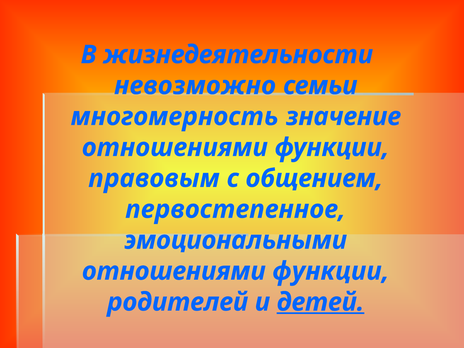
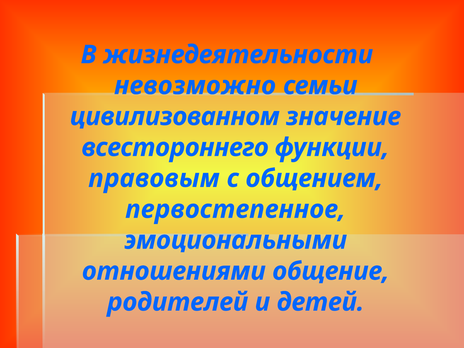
многомерность: многомерность -> цивилизованном (175, 117)
отношениями: отношениями -> всестороннего (175, 148)
функции: функции -> общение (331, 271)
детей underline: present -> none (321, 302)
